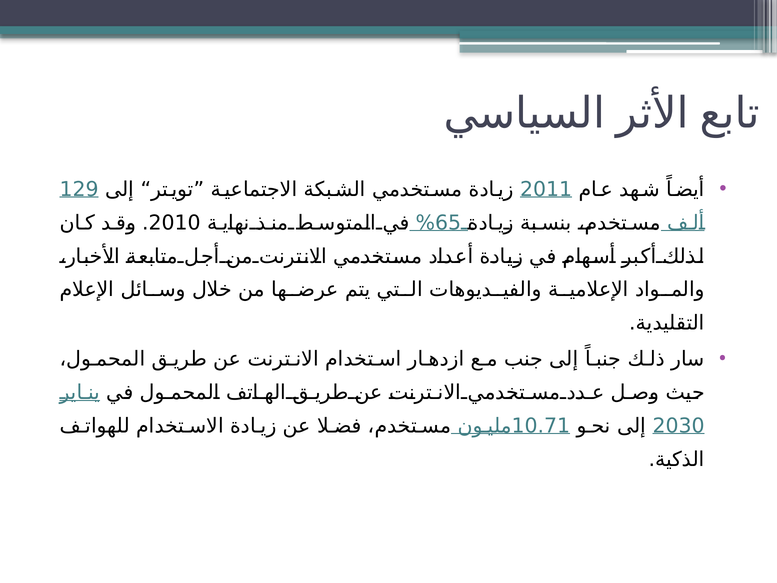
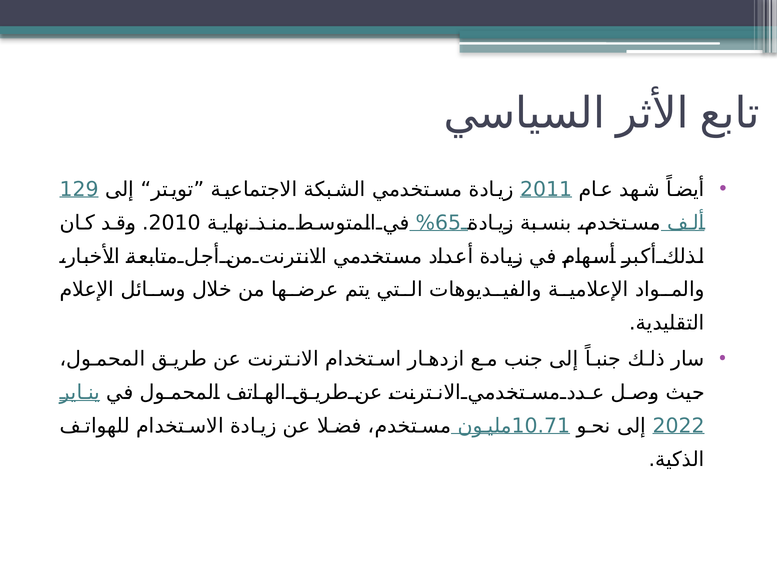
2030: 2030 -> 2022 (679, 426)
